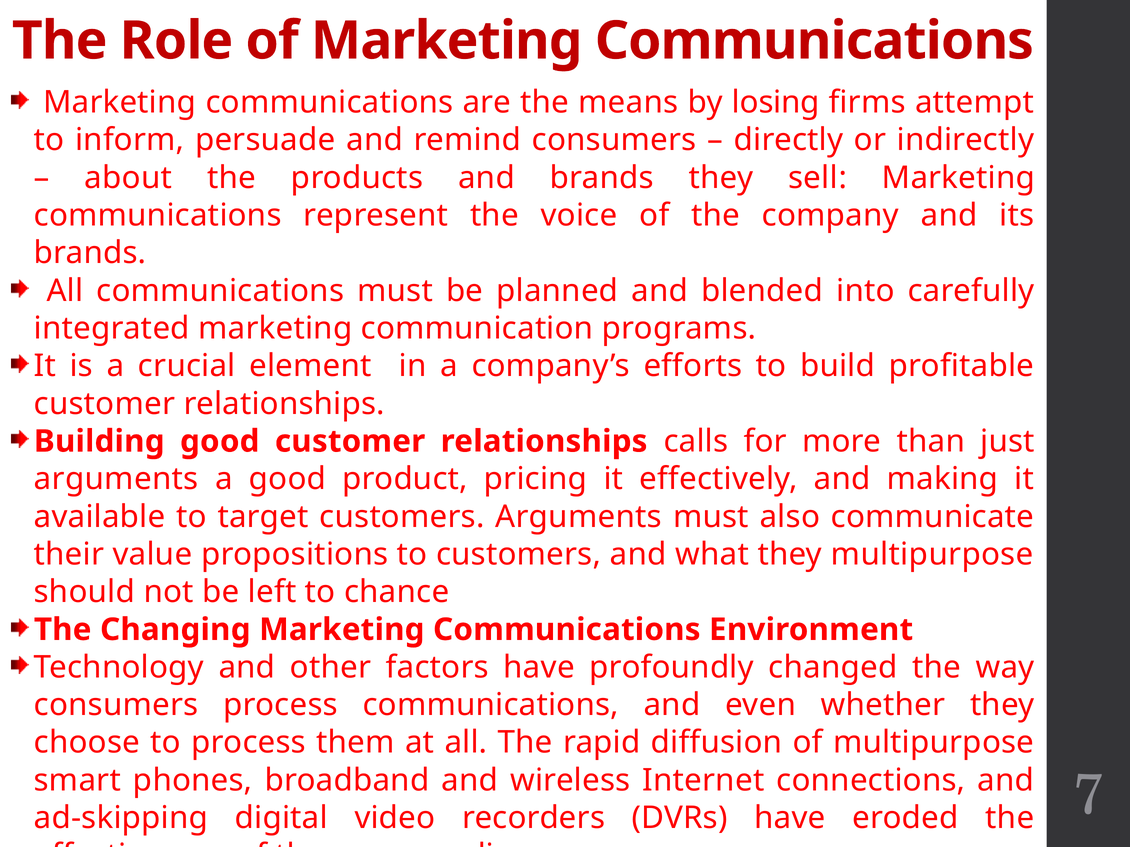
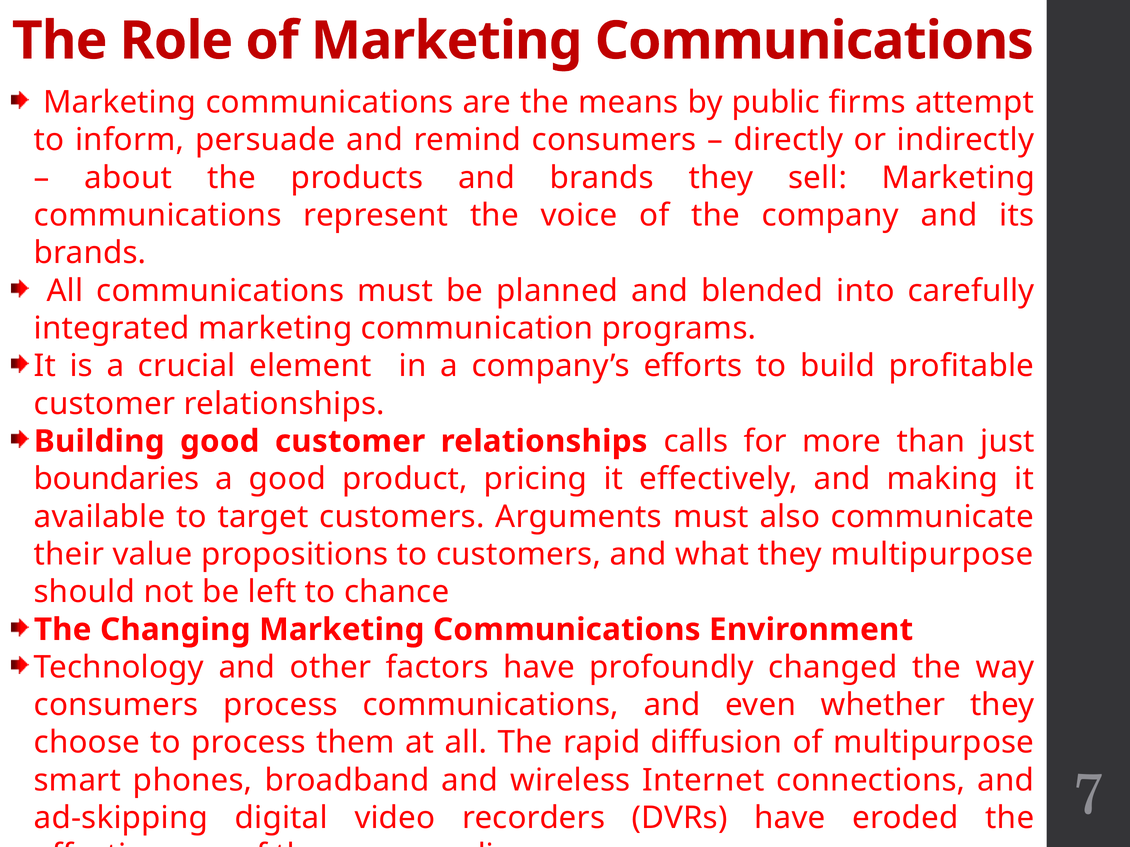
losing: losing -> public (776, 102)
arguments: arguments -> boundaries (117, 479)
